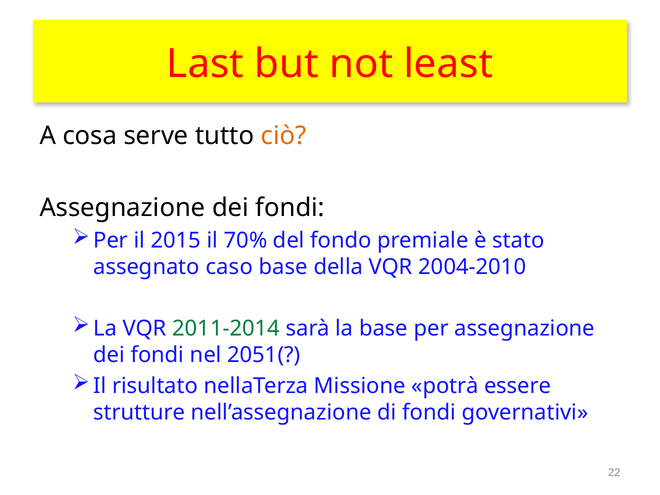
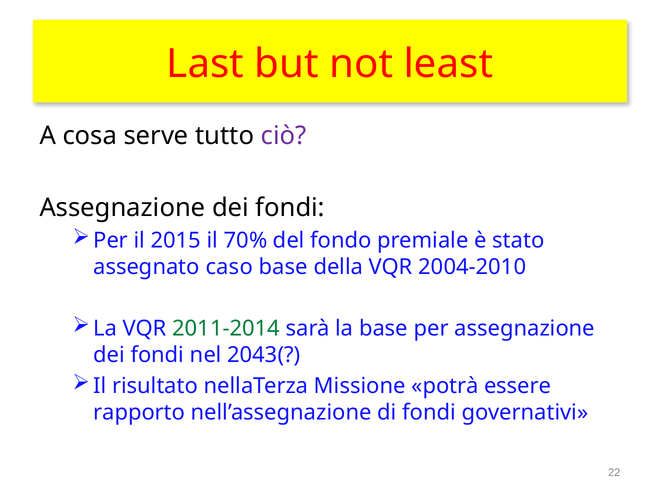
ciò colour: orange -> purple (284, 136)
2051(: 2051( -> 2043( (264, 355)
strutture: strutture -> rapporto (139, 412)
